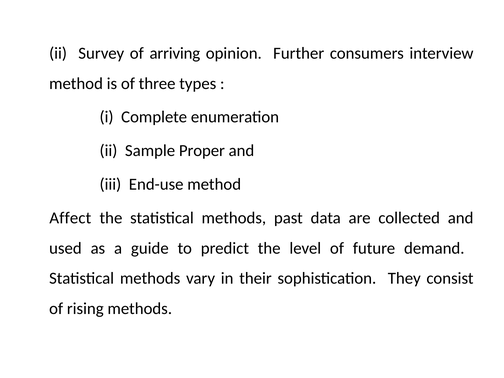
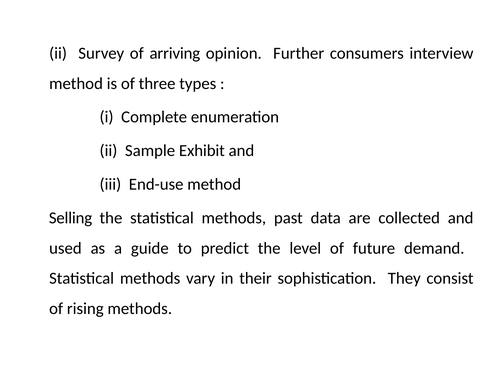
Proper: Proper -> Exhibit (202, 151)
Affect: Affect -> Selling (71, 218)
